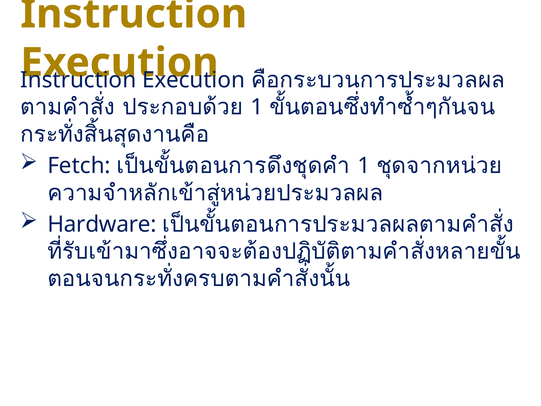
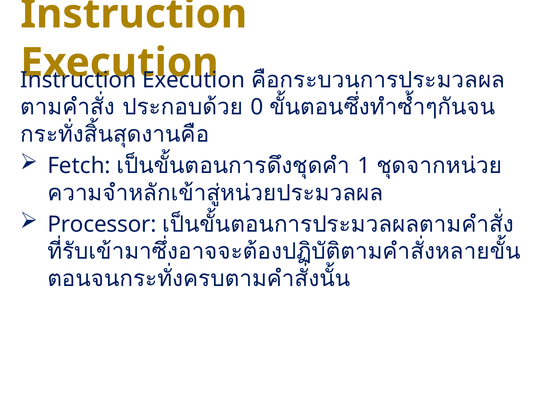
1: 1 -> 0 (257, 107)
Hardware: Hardware -> Processor (102, 224)
